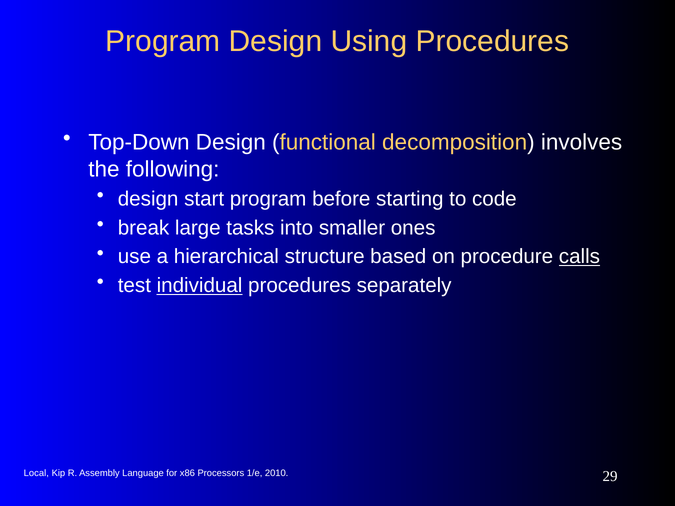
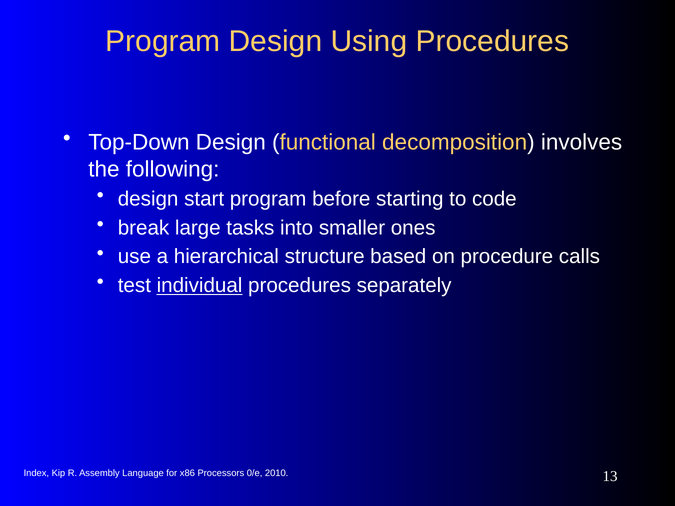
calls underline: present -> none (579, 257)
Local: Local -> Index (36, 473)
1/e: 1/e -> 0/e (255, 473)
29: 29 -> 13 (610, 476)
